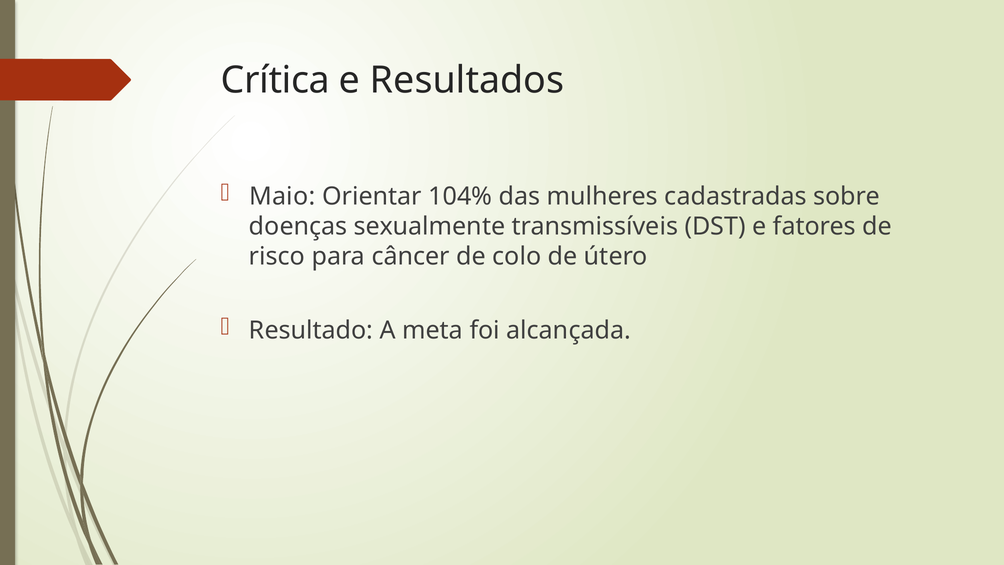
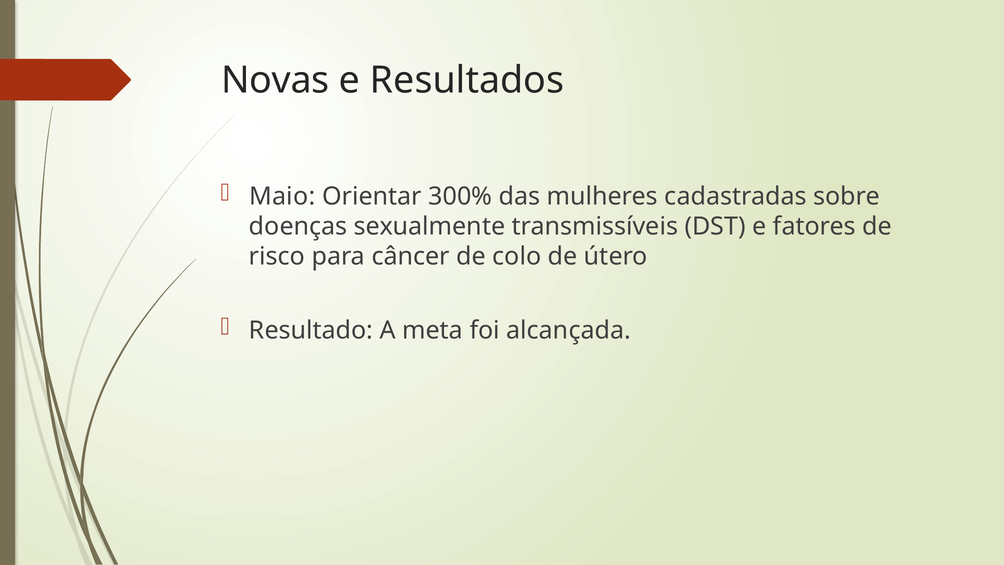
Crítica: Crítica -> Novas (275, 80)
104%: 104% -> 300% (460, 196)
